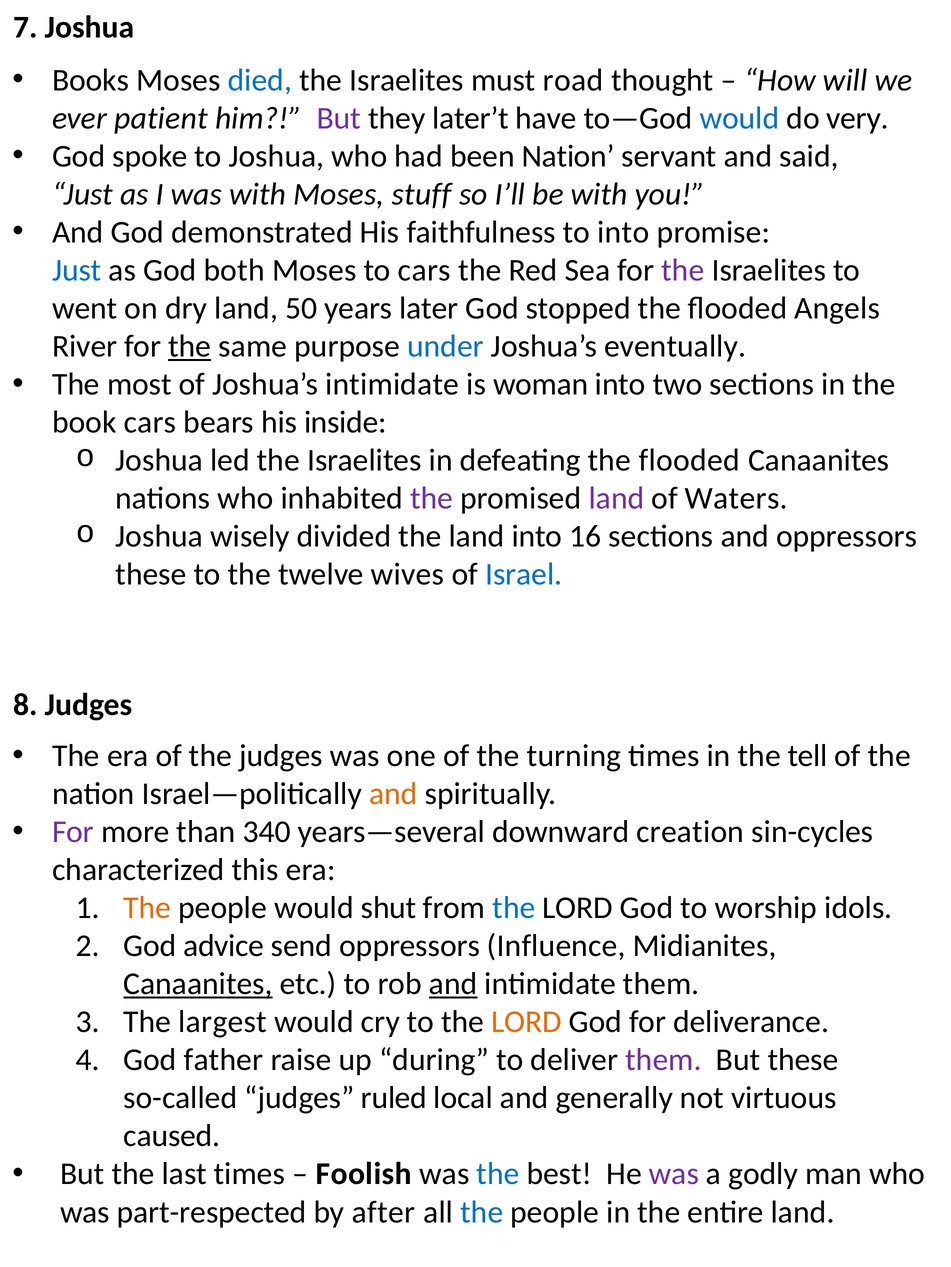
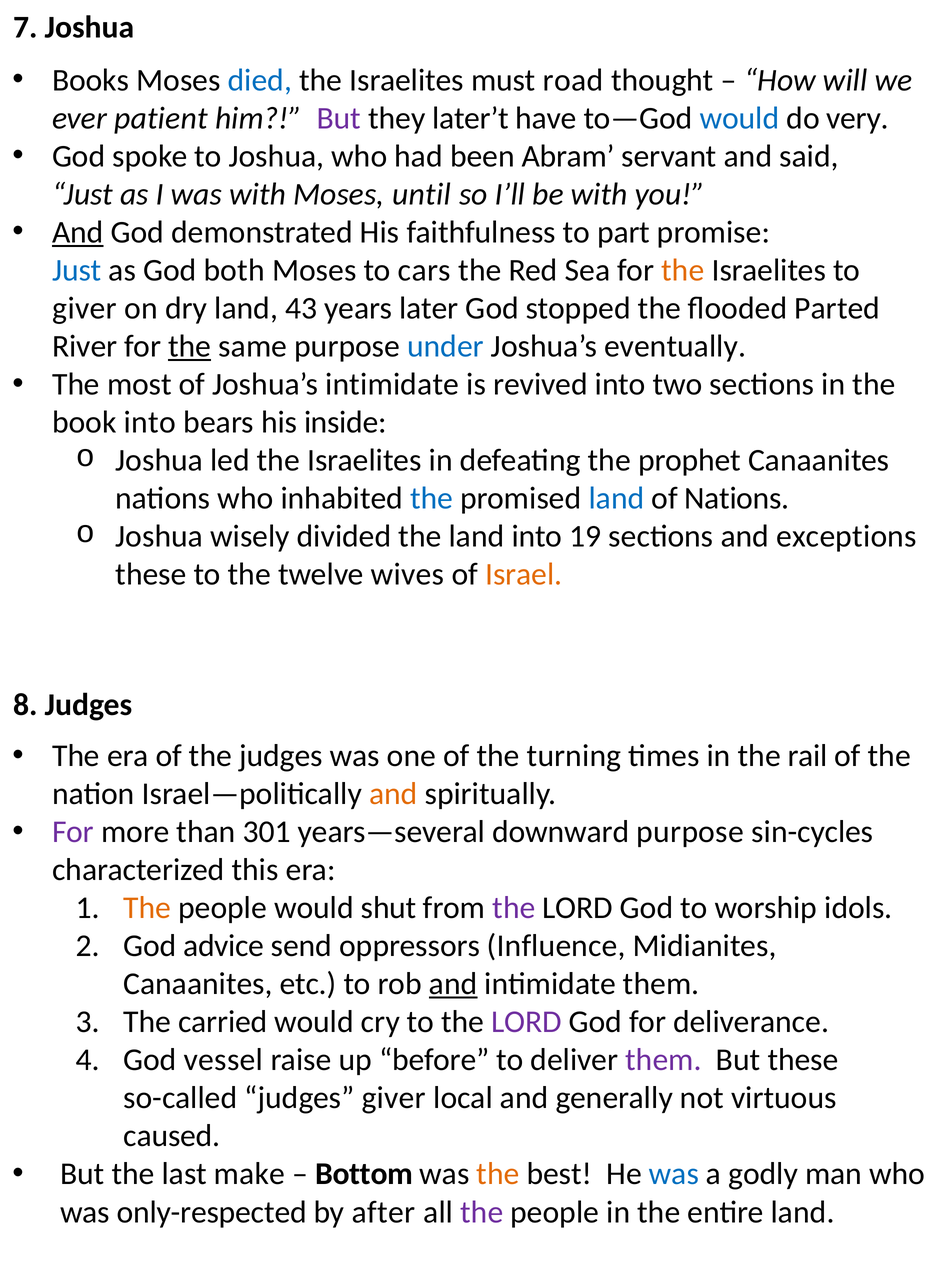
been Nation: Nation -> Abram (568, 156)
stuff: stuff -> until (422, 194)
And underline: none -> present (78, 232)
to into: into -> part (624, 232)
the colour: purple -> orange (683, 270)
went: went -> giver (85, 308)
50: 50 -> 43 (301, 308)
Angels: Angels -> Parted (837, 308)
woman: woman -> revived (541, 385)
book cars: cars -> into (150, 423)
defeating the flooded: flooded -> prophet (690, 461)
the colour: purple -> blue (432, 499)
land colour: purple -> blue (616, 499)
of Waters: Waters -> Nations (737, 499)
16: 16 -> 19 (585, 537)
and oppressors: oppressors -> exceptions (846, 537)
Israel colour: blue -> orange (524, 575)
tell: tell -> rail (808, 757)
340: 340 -> 301 (267, 833)
downward creation: creation -> purpose (690, 833)
the colour: blue -> purple (514, 909)
Canaanites underline: present -> none (198, 985)
largest: largest -> carried (223, 1023)
LORD colour: orange -> purple (527, 1023)
father: father -> vessel (223, 1061)
during: during -> before (434, 1061)
judges ruled: ruled -> giver (394, 1099)
last times: times -> make (249, 1175)
Foolish: Foolish -> Bottom (364, 1175)
the colour: blue -> orange (498, 1175)
was colour: purple -> blue (674, 1175)
part-respected: part-respected -> only-respected (212, 1213)
the colour: blue -> purple (482, 1213)
